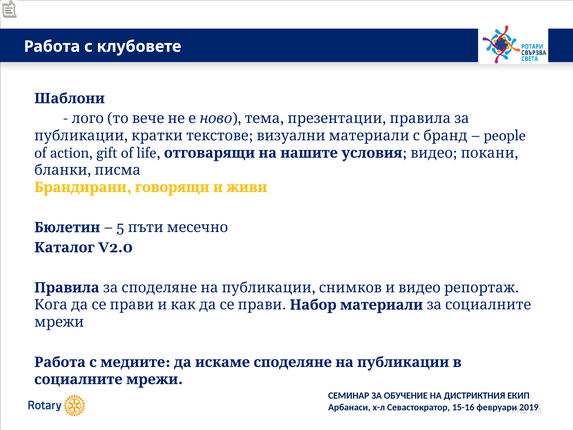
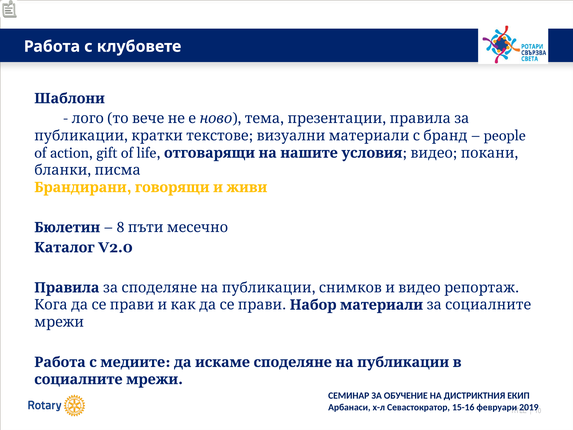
5: 5 -> 8 (120, 227)
